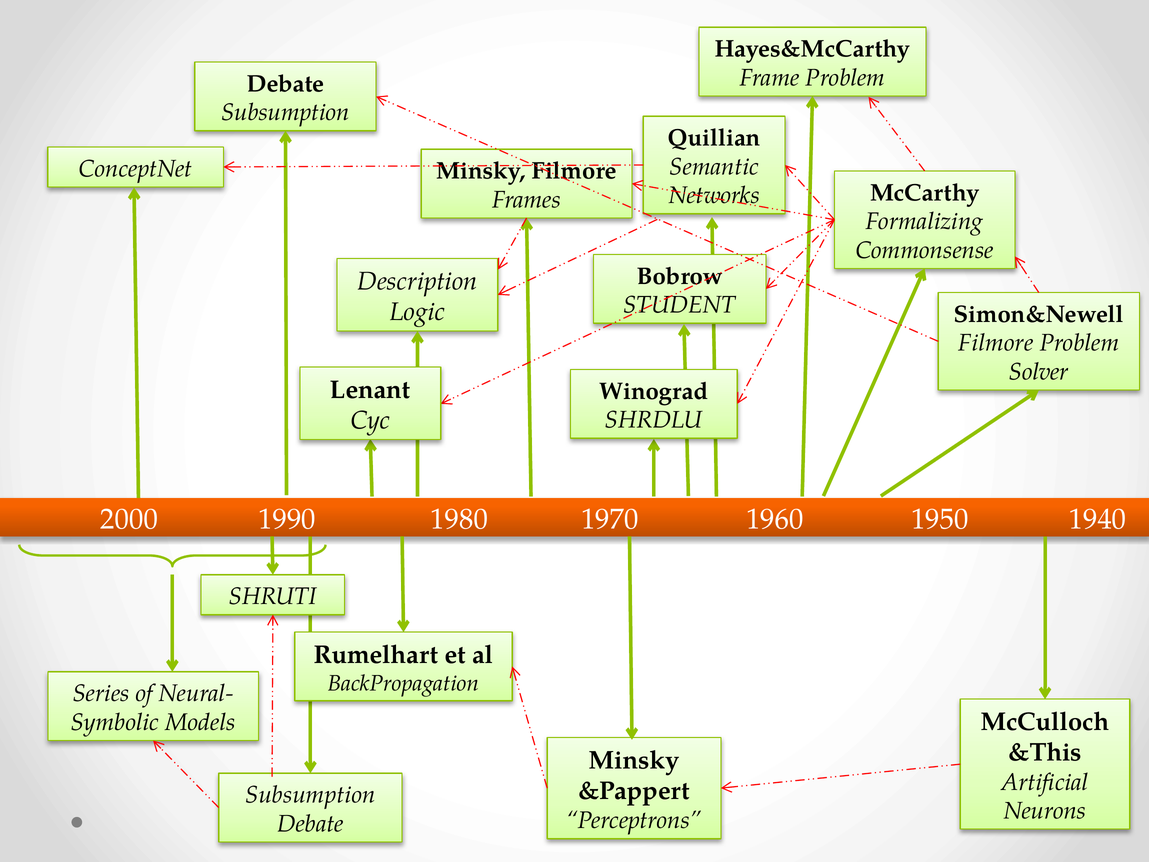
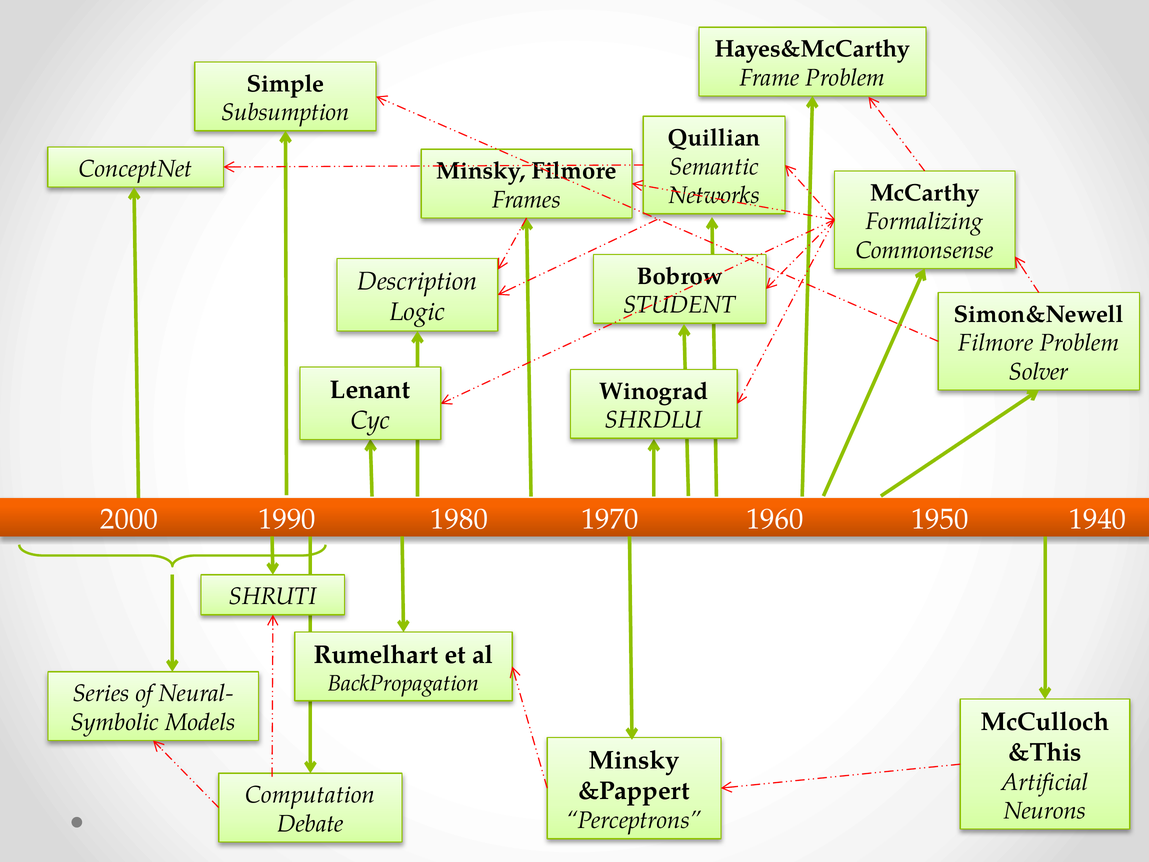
Debate: Debate -> Simple (286, 84)
Subsumption: Subsumption -> Computation (310, 795)
